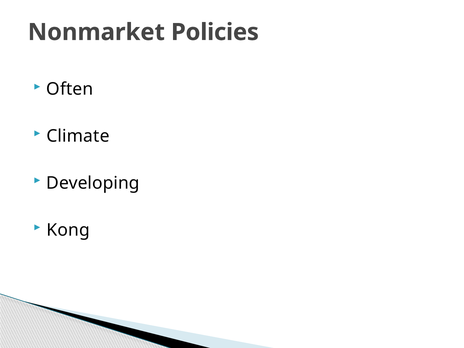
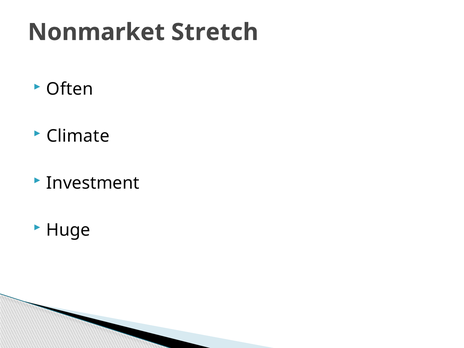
Policies: Policies -> Stretch (215, 32)
Developing: Developing -> Investment (93, 183)
Kong: Kong -> Huge (68, 230)
